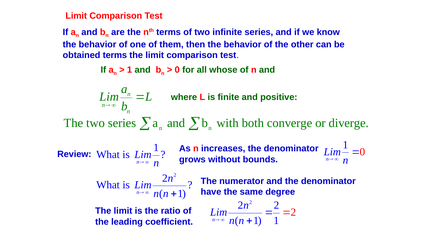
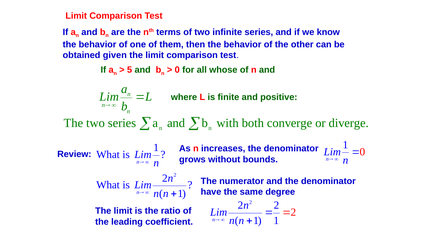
obtained terms: terms -> given (115, 55)
1: 1 -> 5 (130, 70)
